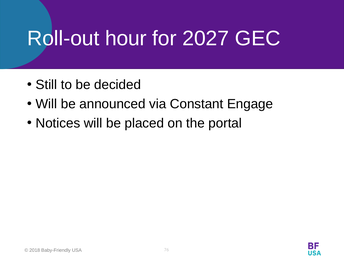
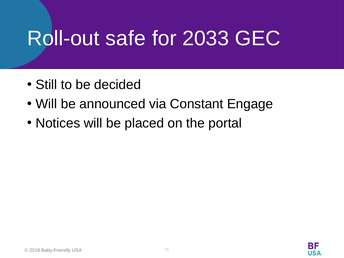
hour: hour -> safe (126, 39)
2027: 2027 -> 2033 (206, 39)
